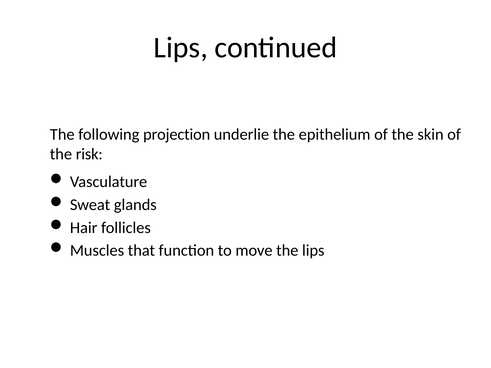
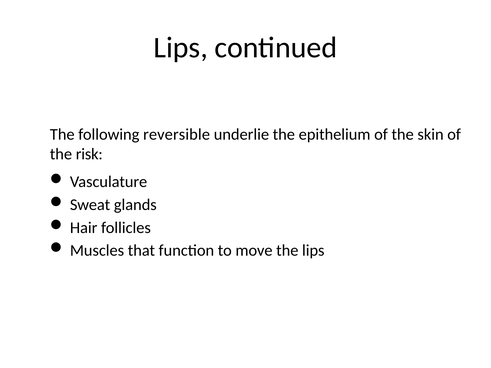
projection: projection -> reversible (177, 135)
